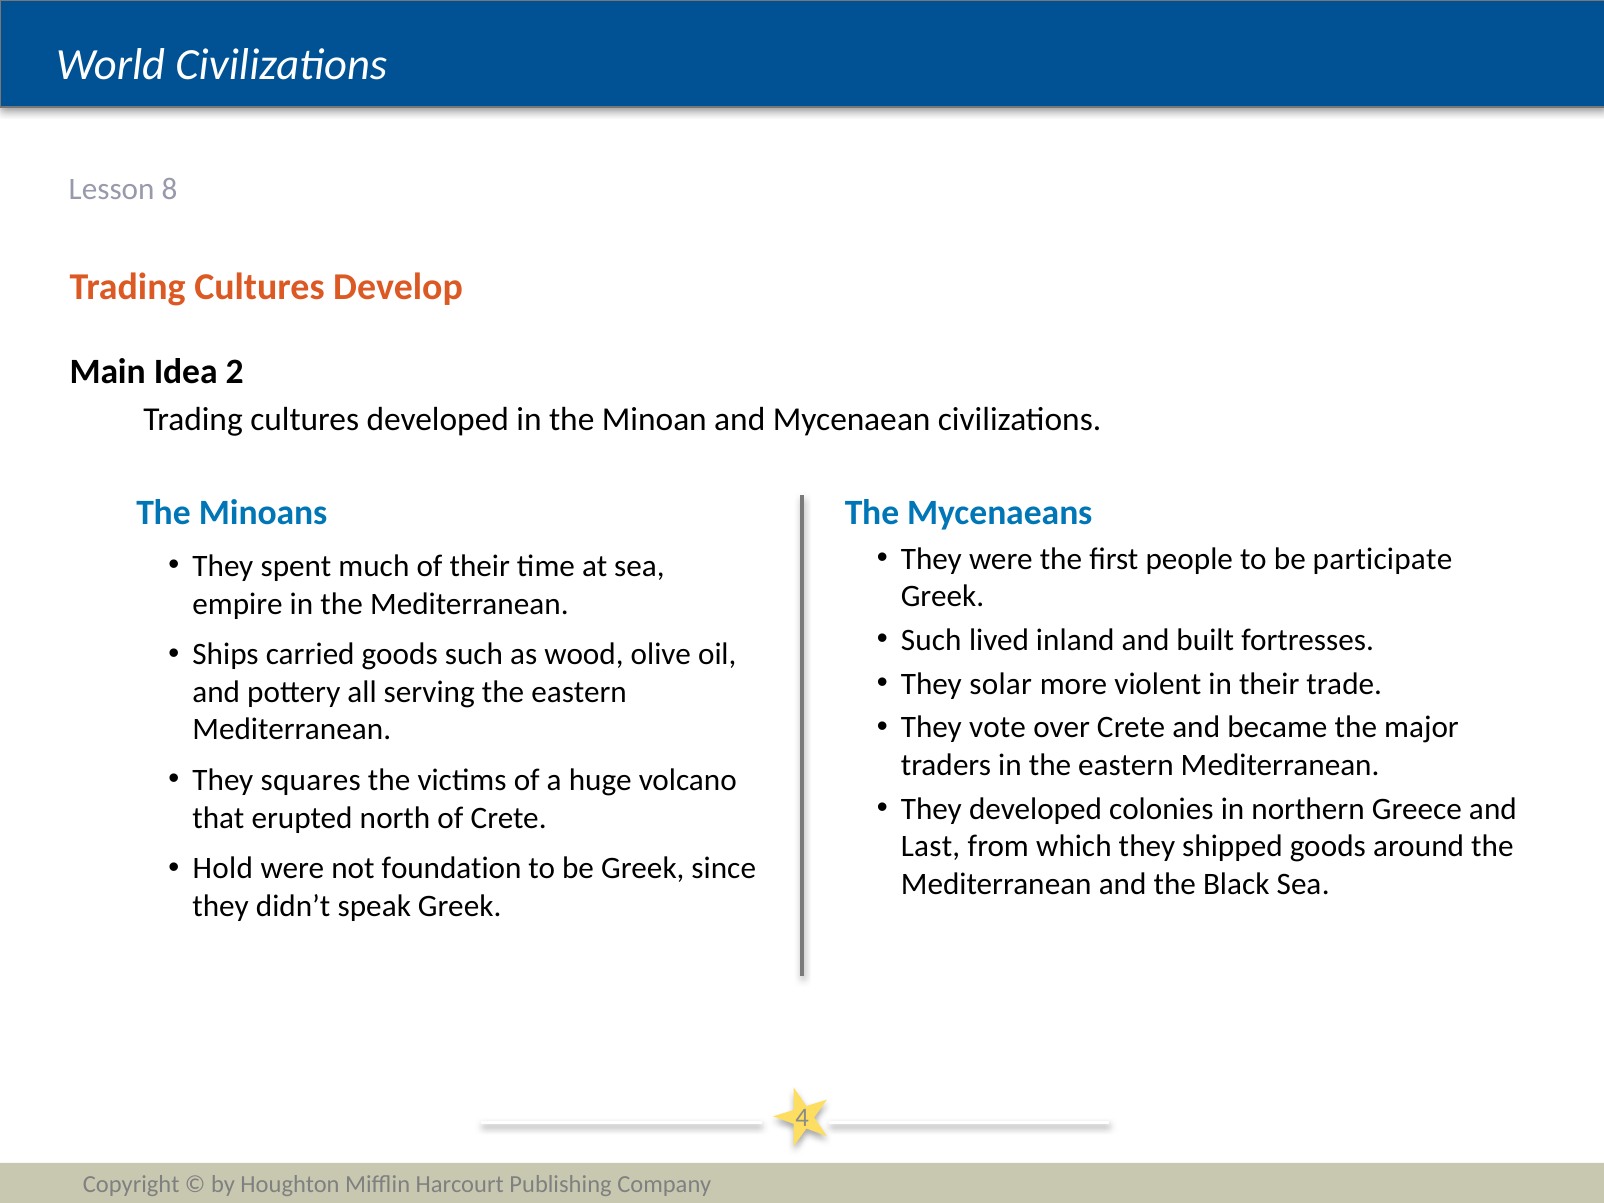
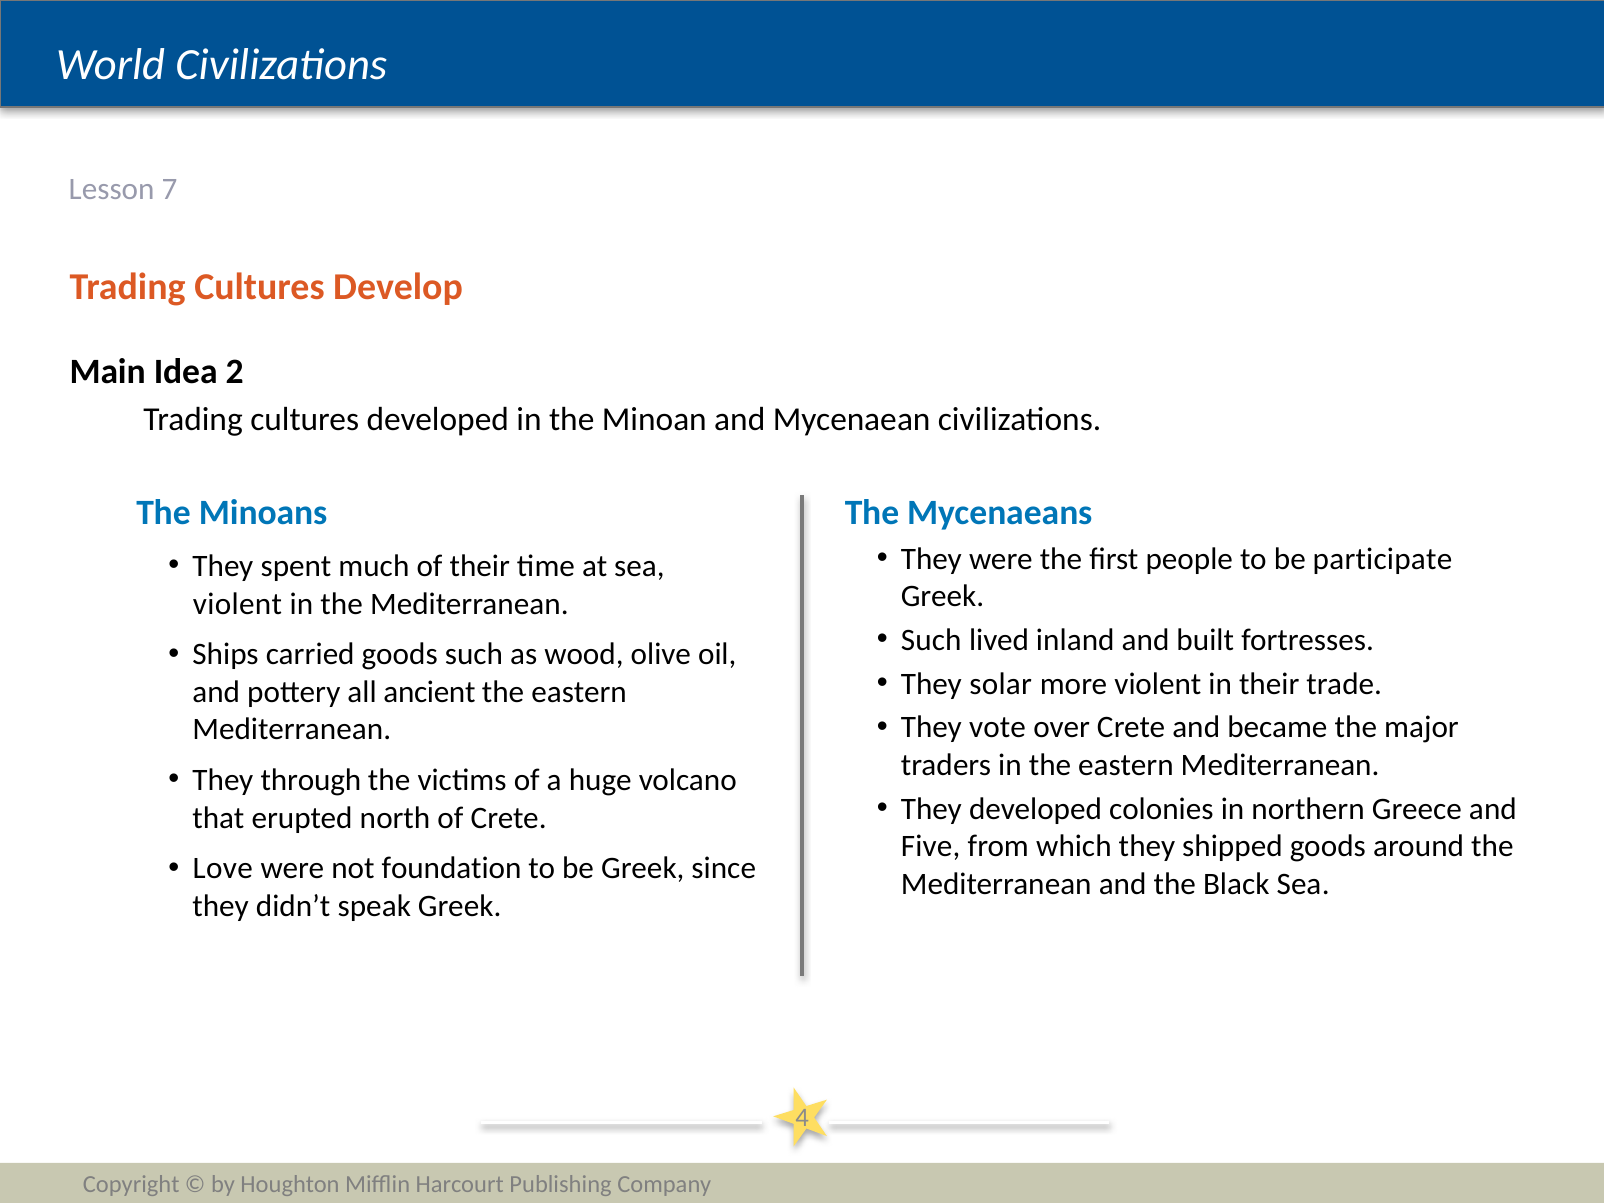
8: 8 -> 7 (170, 189)
empire: empire -> violent (237, 604)
serving: serving -> ancient (429, 692)
squares: squares -> through (311, 780)
Last: Last -> Five (931, 846)
Hold: Hold -> Love (223, 869)
